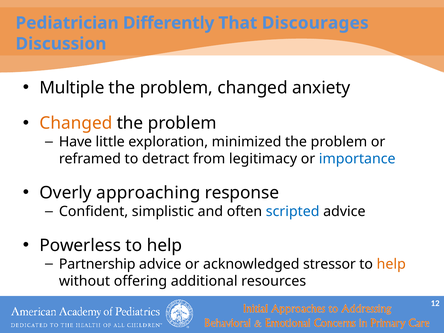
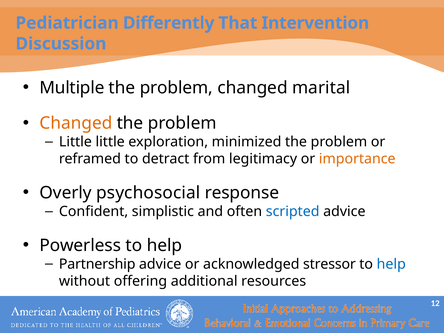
Discourages: Discourages -> Intervention (315, 23)
anxiety: anxiety -> marital (321, 88)
Have: Have -> Little (75, 142)
importance colour: blue -> orange (357, 159)
approaching: approaching -> psychosocial (148, 193)
help colour: orange -> blue (391, 264)
